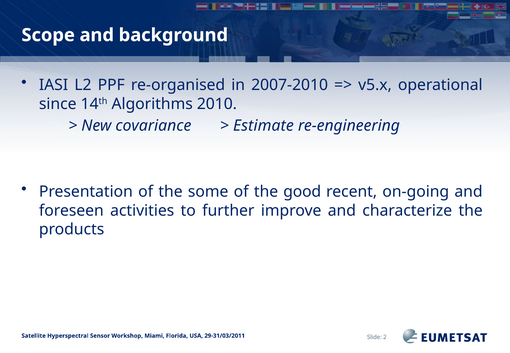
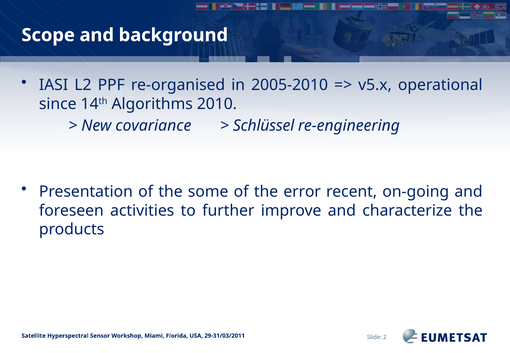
2007-2010: 2007-2010 -> 2005-2010 (290, 85)
Estimate: Estimate -> Schlüssel (264, 126)
good: good -> error (302, 192)
